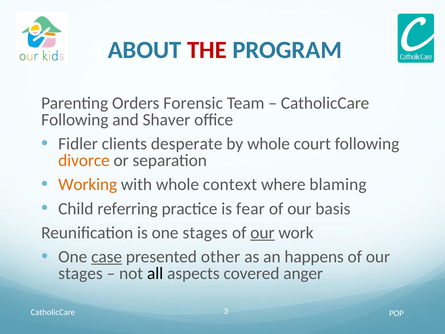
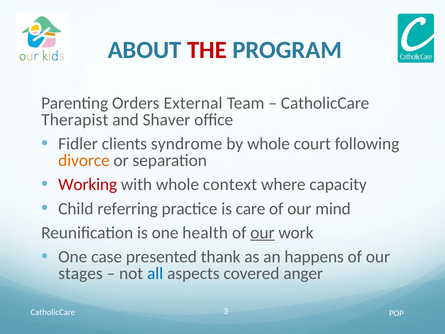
Forensic: Forensic -> External (193, 103)
Following: Following -> Therapist (75, 120)
desperate: desperate -> syndrome (187, 144)
Working colour: orange -> red (88, 184)
blaming: blaming -> capacity (338, 184)
fear: fear -> care (251, 209)
basis: basis -> mind (333, 209)
one stages: stages -> health (205, 233)
case underline: present -> none (107, 257)
other: other -> thank (221, 257)
all colour: black -> blue (155, 273)
